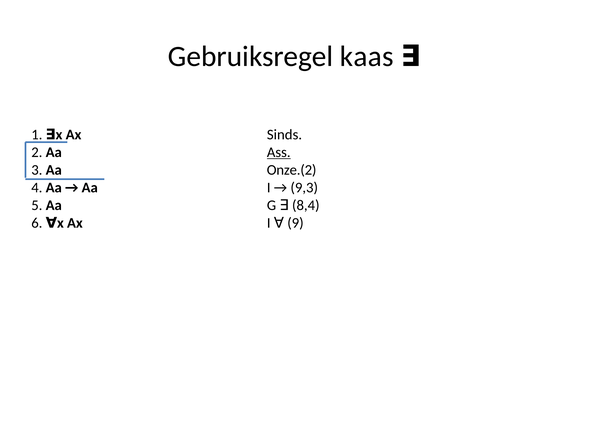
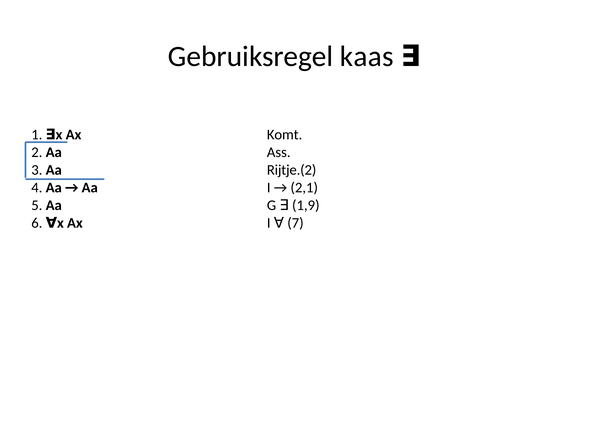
Sinds: Sinds -> Komt (285, 135)
Ass underline: present -> none (279, 152)
Onze.(2: Onze.(2 -> Rijtje.(2 (292, 170)
9,3: 9,3 -> 2,1 (304, 188)
8,4: 8,4 -> 1,9 (306, 205)
9: 9 -> 7 (295, 223)
